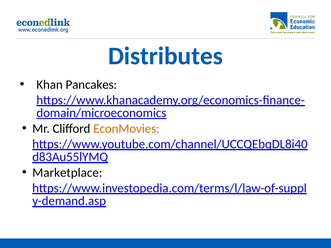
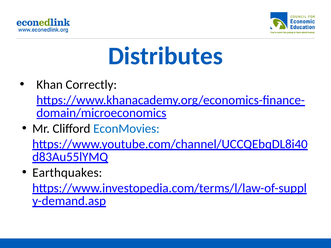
Pancakes: Pancakes -> Correctly (91, 85)
EconMovies colour: orange -> blue (126, 129)
Marketplace: Marketplace -> Earthquakes (67, 173)
